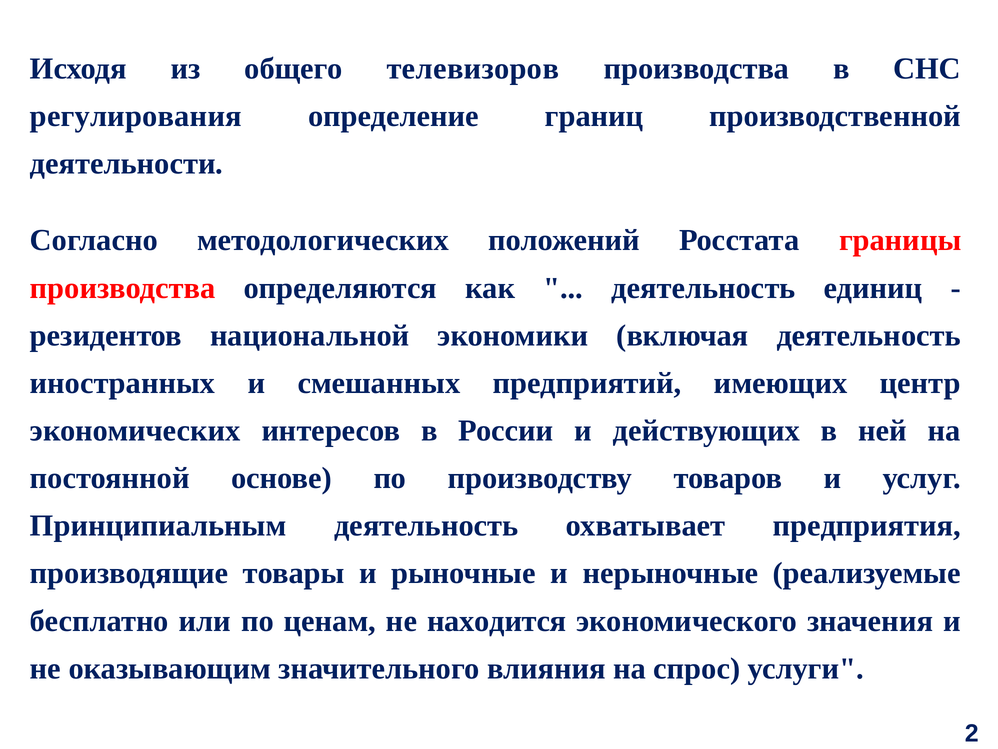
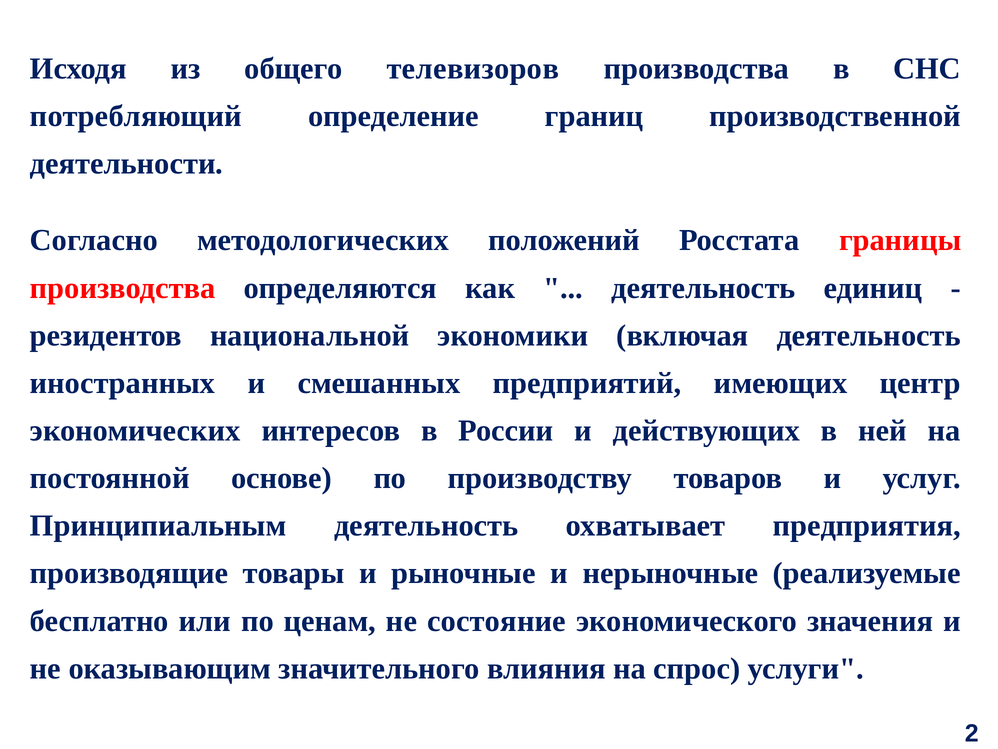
регулирования: регулирования -> потребляющий (136, 116)
находится: находится -> состояние (497, 621)
